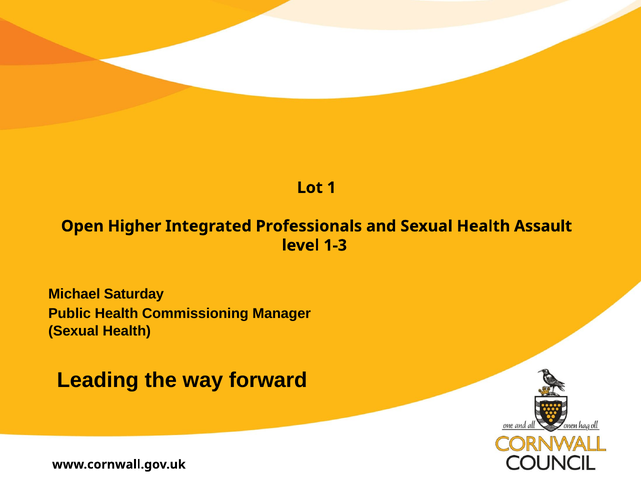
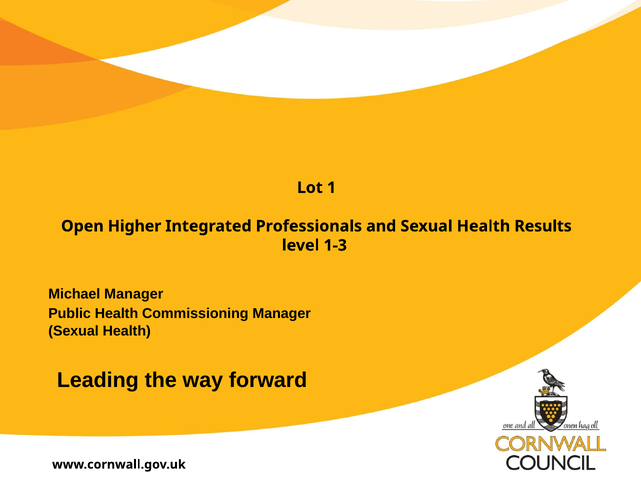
Assault: Assault -> Results (543, 226)
Michael Saturday: Saturday -> Manager (134, 294)
